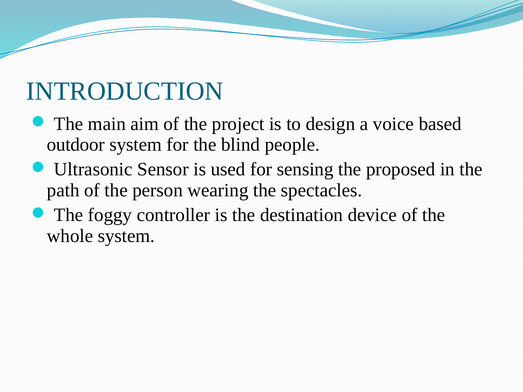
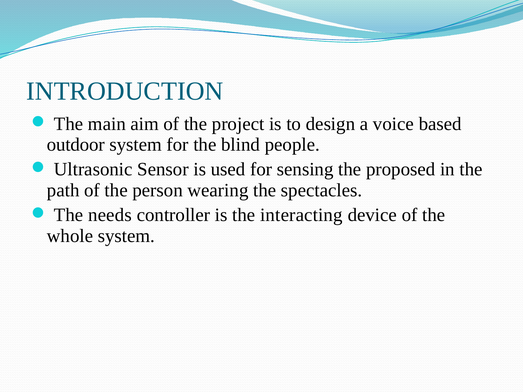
foggy: foggy -> needs (110, 215)
destination: destination -> interacting (301, 215)
